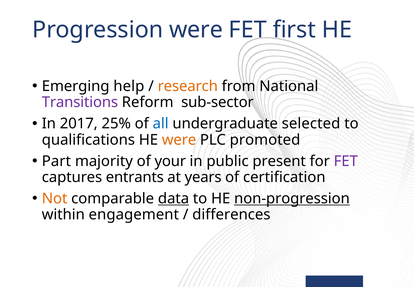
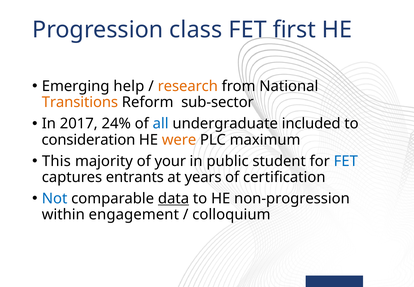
Progression were: were -> class (196, 30)
Transitions colour: purple -> orange (80, 102)
25%: 25% -> 24% (116, 124)
selected: selected -> included (311, 124)
qualifications: qualifications -> consideration (88, 140)
promoted: promoted -> maximum (265, 140)
Part: Part -> This (56, 161)
present: present -> student (279, 161)
FET colour: purple -> blue (346, 161)
Not colour: orange -> blue (55, 198)
non-progression underline: present -> none (292, 198)
differences: differences -> colloquium (231, 214)
